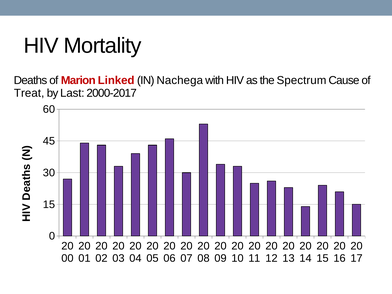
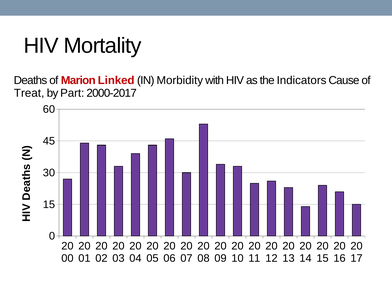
Nachega: Nachega -> Morbidity (180, 80)
Spectrum: Spectrum -> Indicators (302, 80)
Last: Last -> Part (72, 93)
